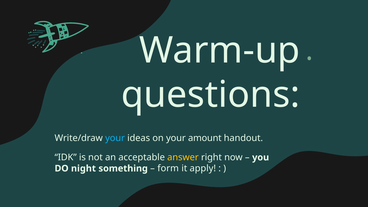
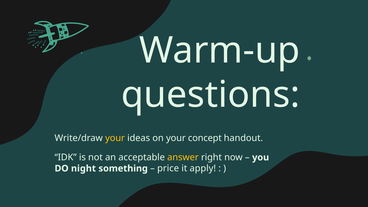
your colour: light blue -> yellow (115, 138)
amount: amount -> concept (205, 138)
form: form -> price (168, 168)
